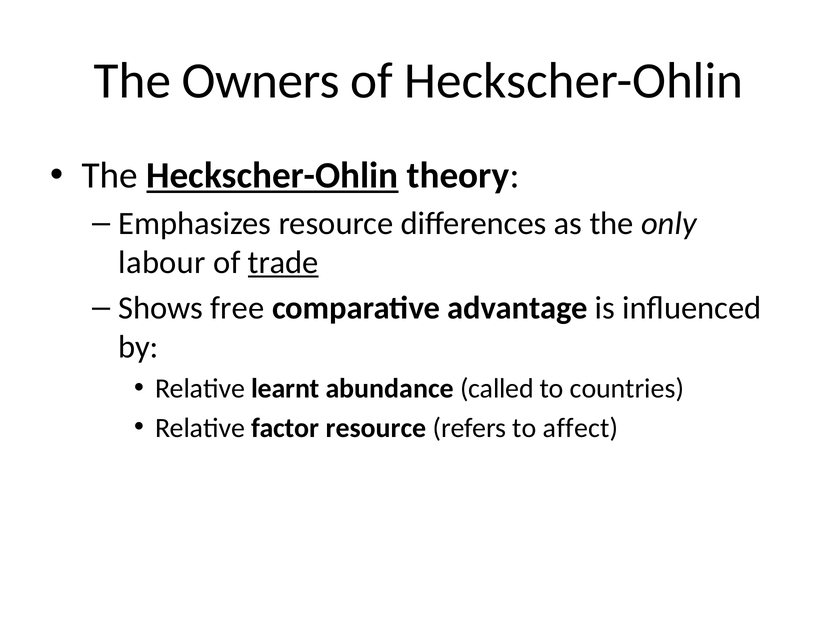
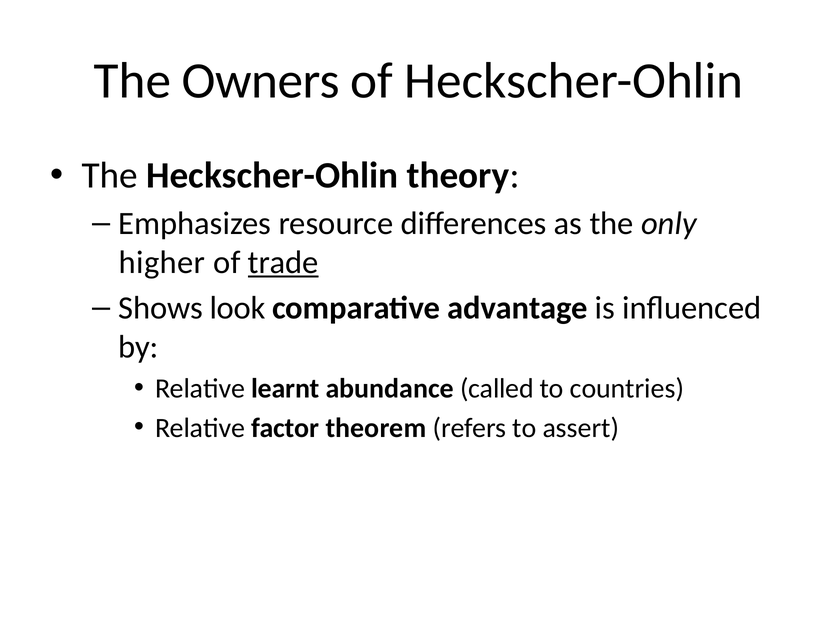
Heckscher-Ohlin underline: present -> none (272, 176)
labour: labour -> higher (162, 263)
free: free -> look (238, 308)
factor resource: resource -> theorem (376, 428)
affect: affect -> assert (581, 428)
